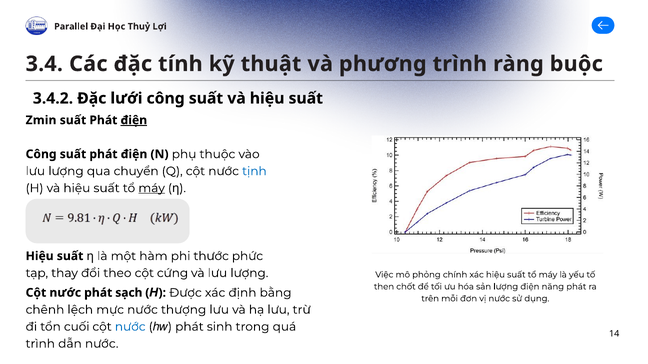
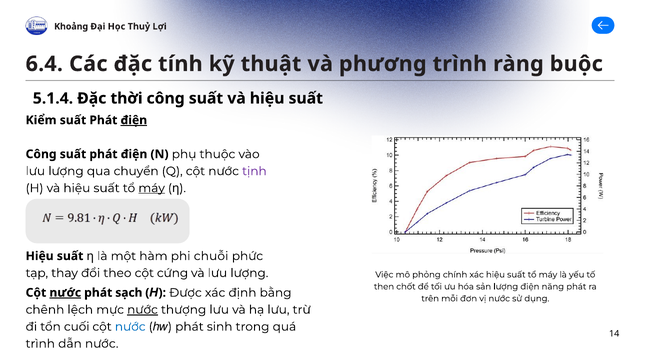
Parallel: Parallel -> Khoảng (71, 27)
3.4: 3.4 -> 6.4 (44, 64)
3.4.2: 3.4.2 -> 5.1.4 (53, 99)
lưới: lưới -> thời (126, 99)
Zmin: Zmin -> Kiểm (41, 120)
tịnh colour: blue -> purple (254, 171)
thước: thước -> chuỗi (211, 256)
nước underline: none -> present (65, 293)
nước underline: none -> present (142, 310)
